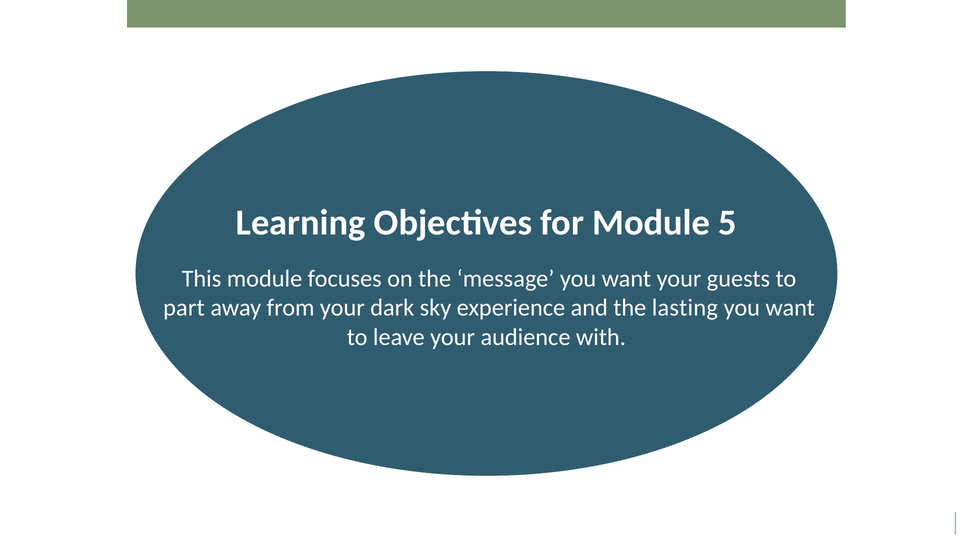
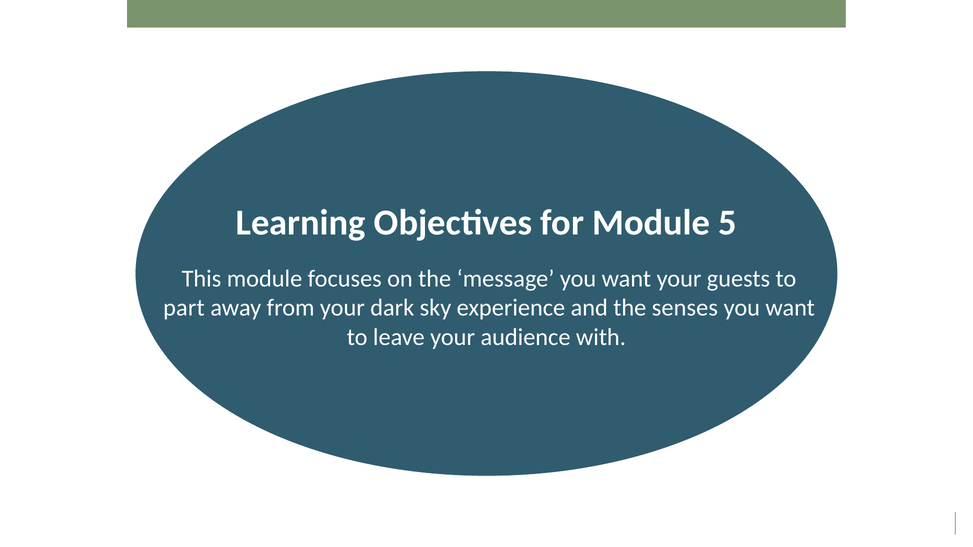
lasting: lasting -> senses (685, 308)
